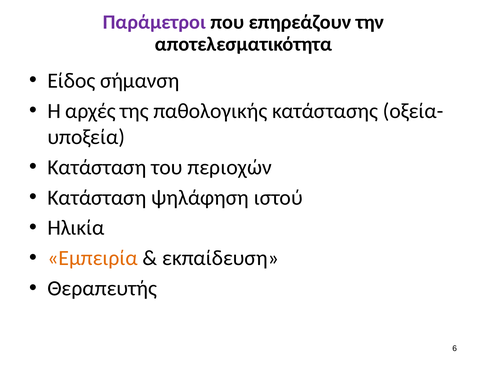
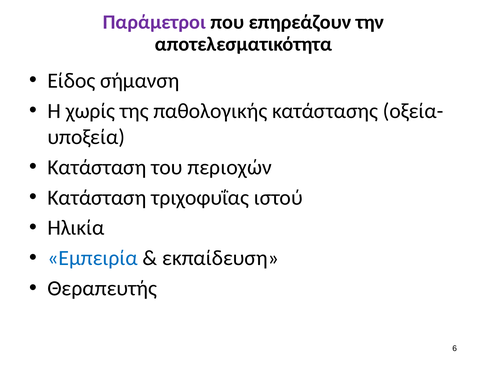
αρχές: αρχές -> χωρίς (90, 111)
ψηλάφηση: ψηλάφηση -> τριχοφυΐας (200, 197)
Εμπειρία colour: orange -> blue (93, 258)
